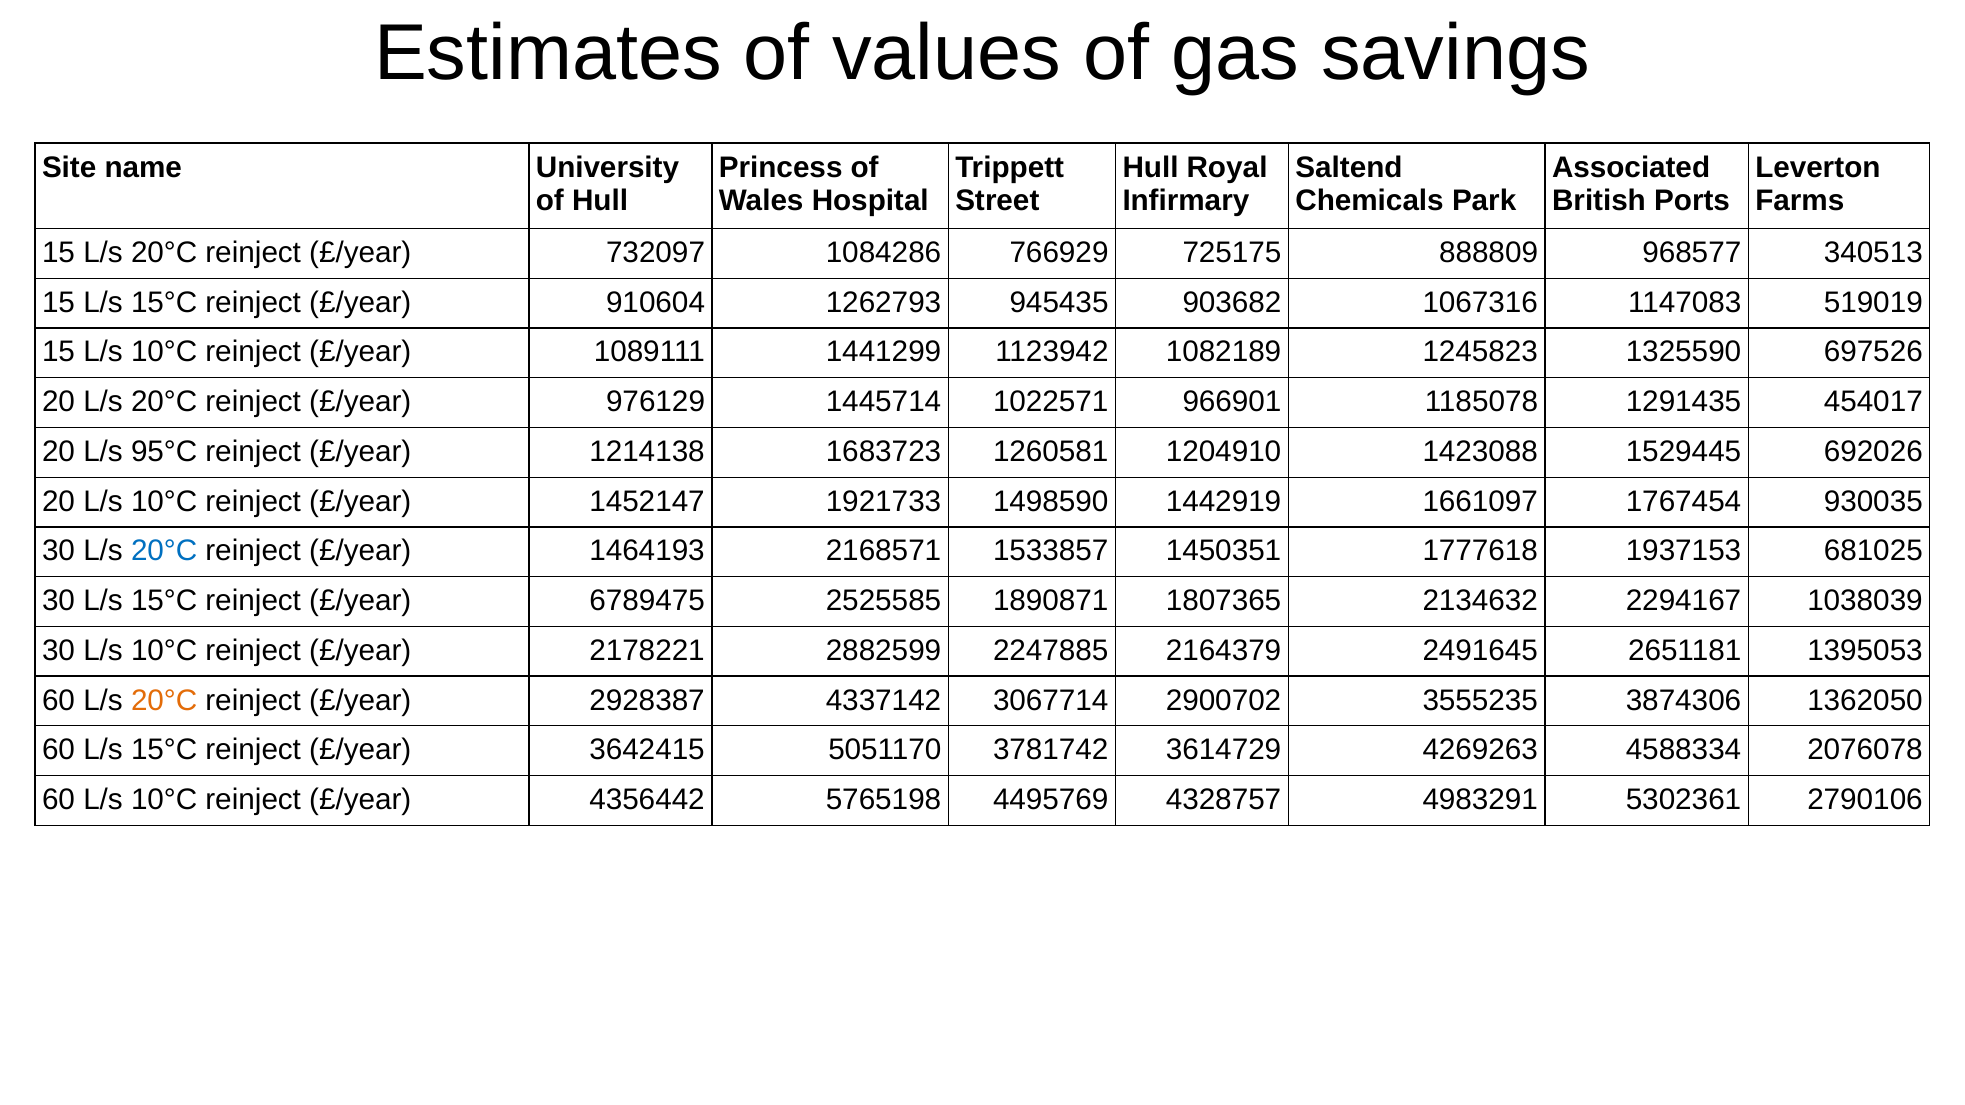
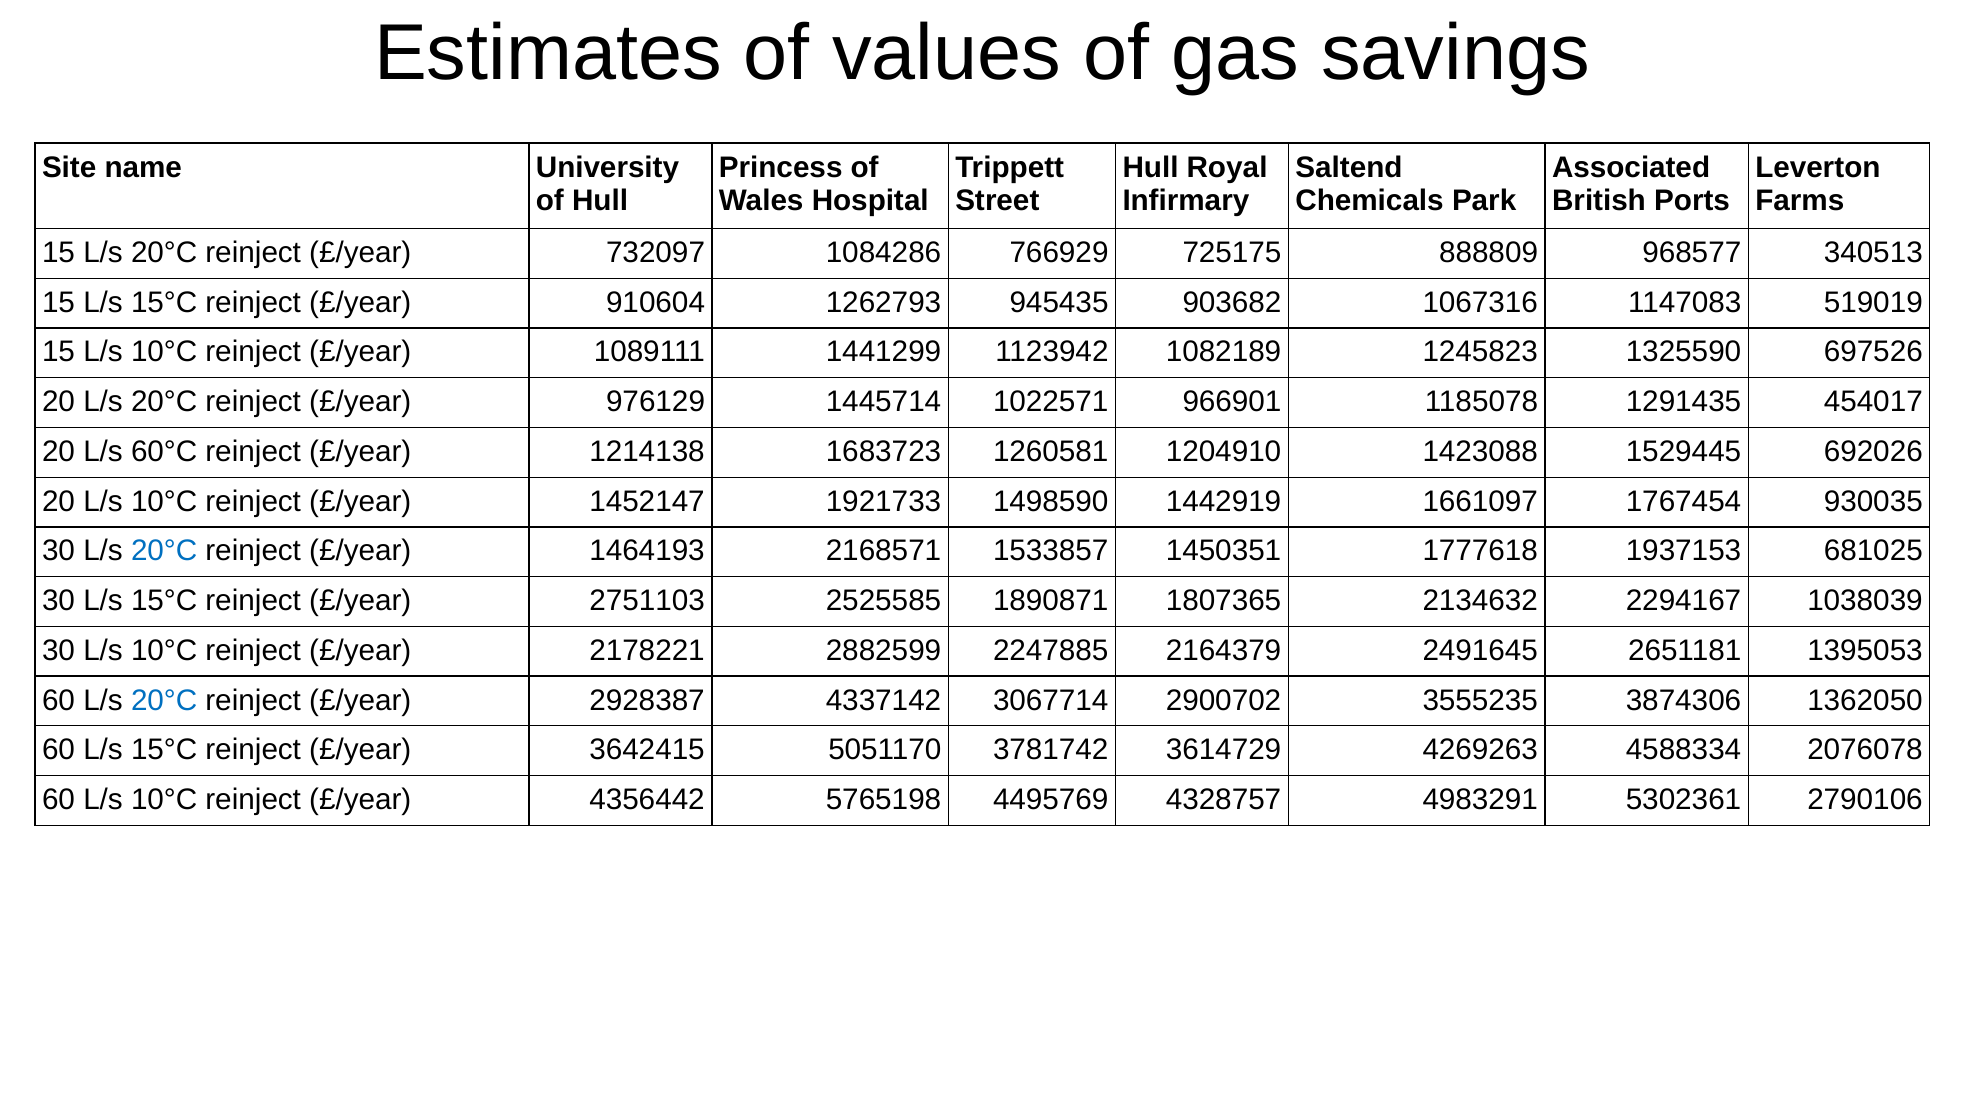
95°C: 95°C -> 60°C (164, 452)
6789475: 6789475 -> 2751103 (647, 601)
20°C colour: orange -> blue (164, 701)
